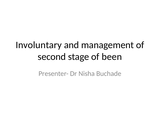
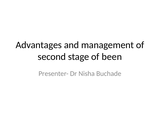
Involuntary: Involuntary -> Advantages (39, 45)
